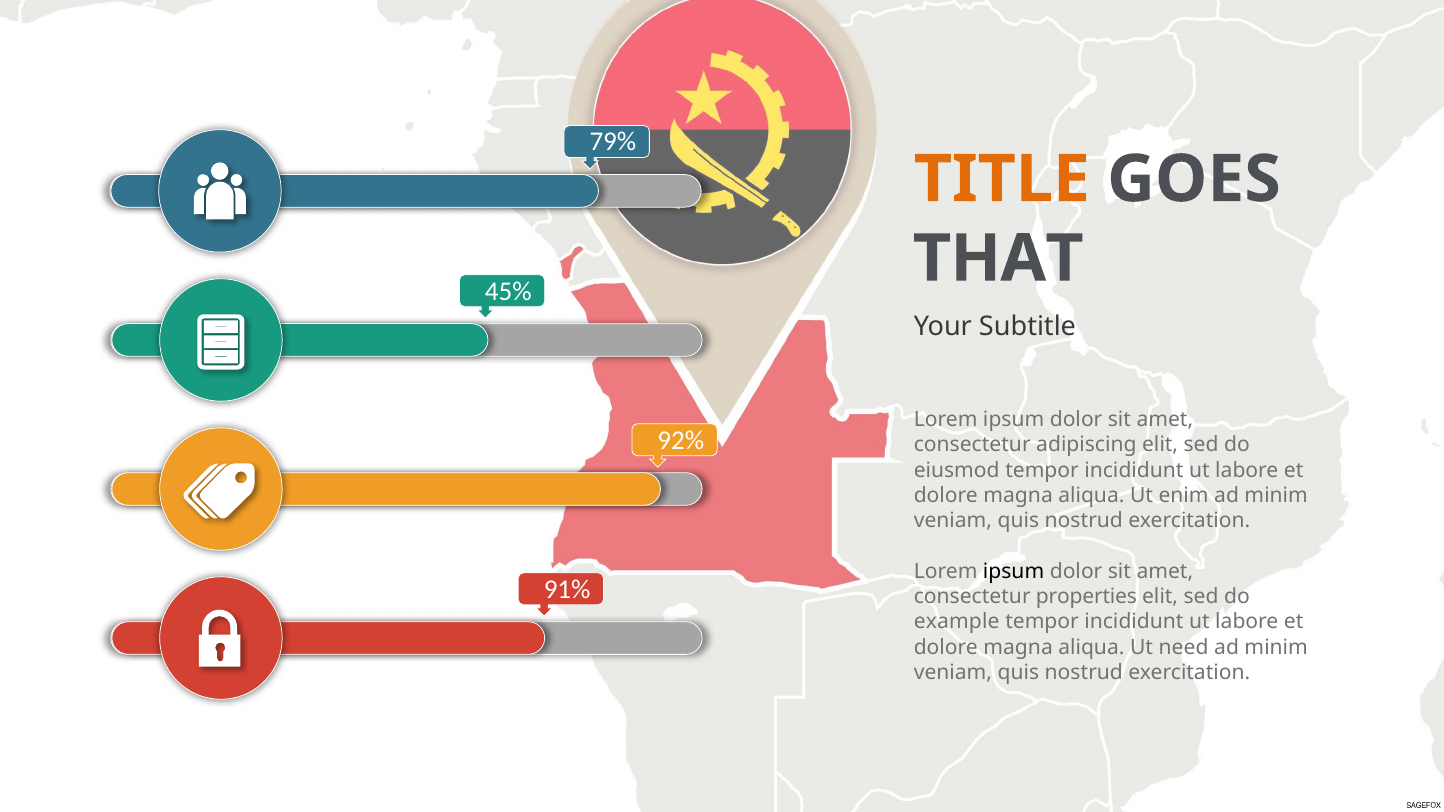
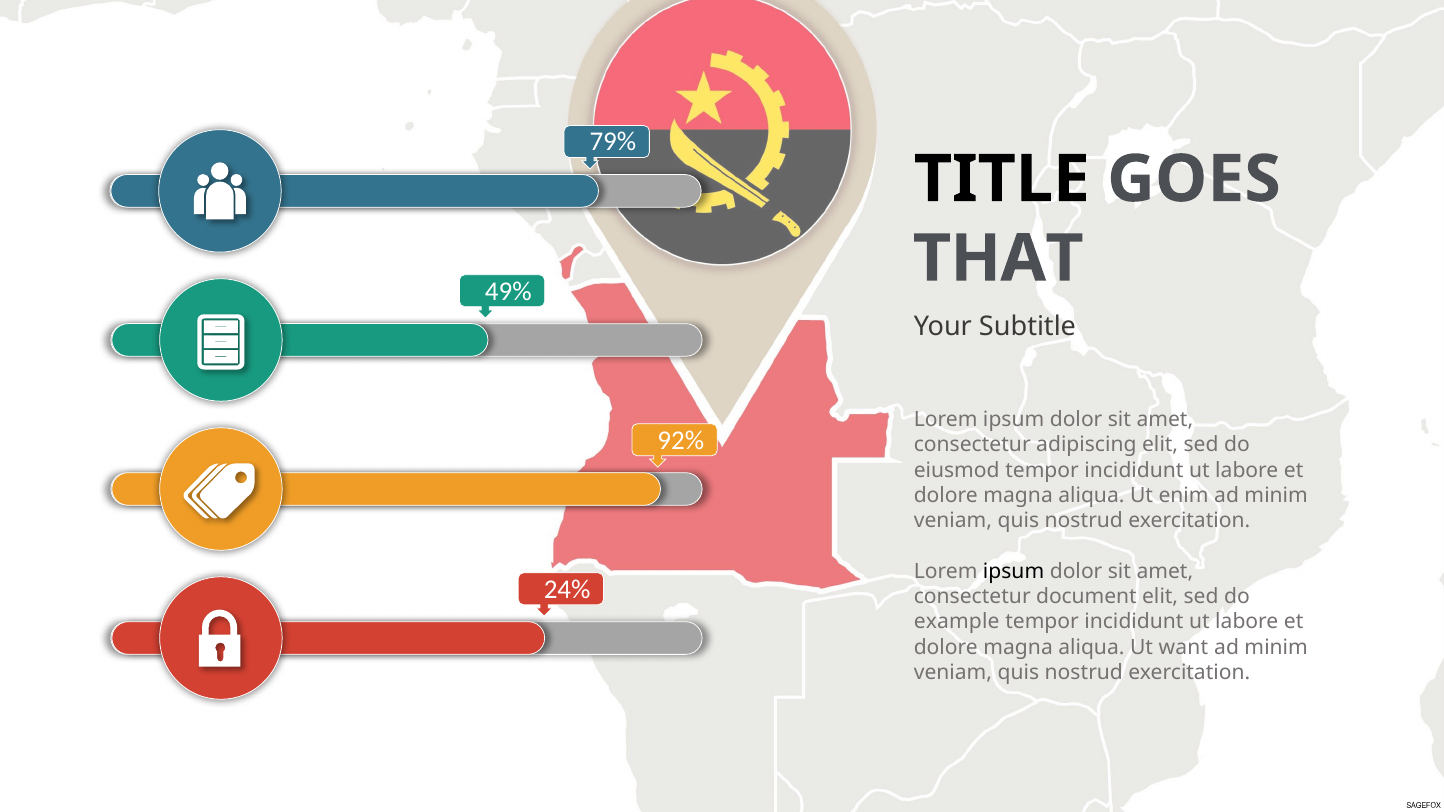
TITLE colour: orange -> black (1002, 179)
45%: 45% -> 49% (508, 291)
91%: 91% -> 24% (567, 589)
properties: properties -> document (1086, 597)
need: need -> want (1183, 647)
